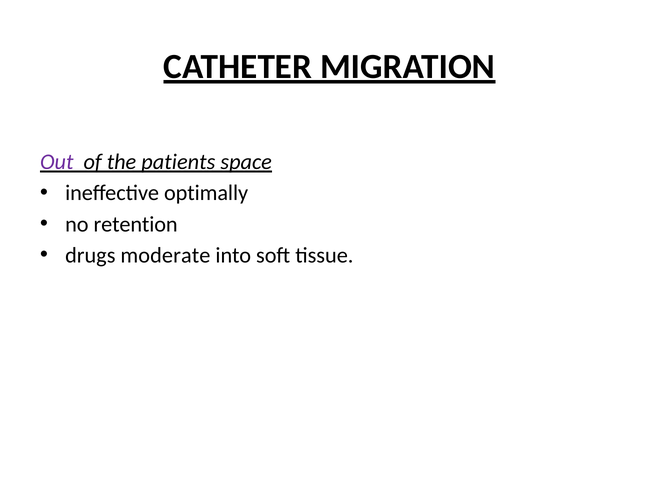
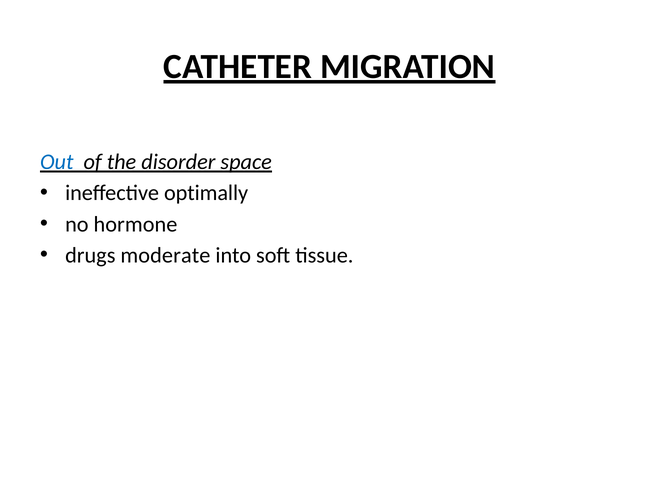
Out colour: purple -> blue (57, 162)
patients: patients -> disorder (178, 162)
retention: retention -> hormone (135, 224)
